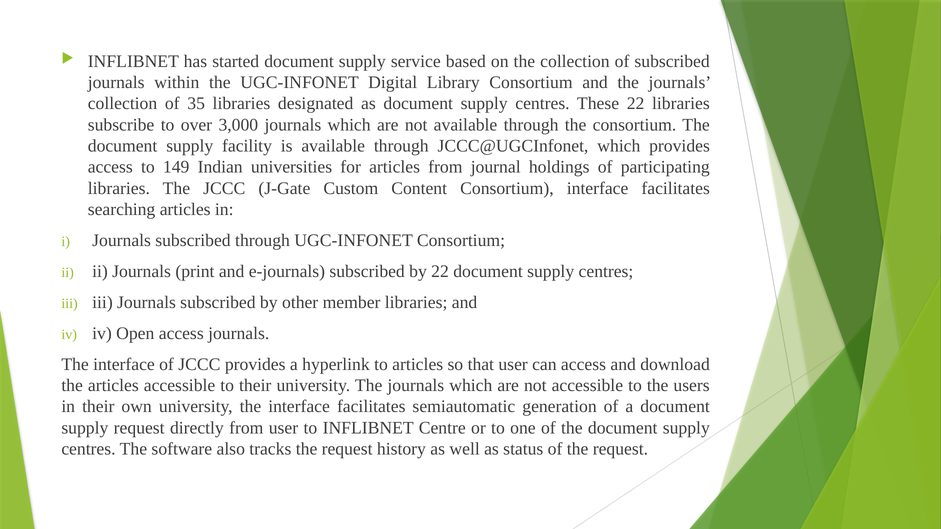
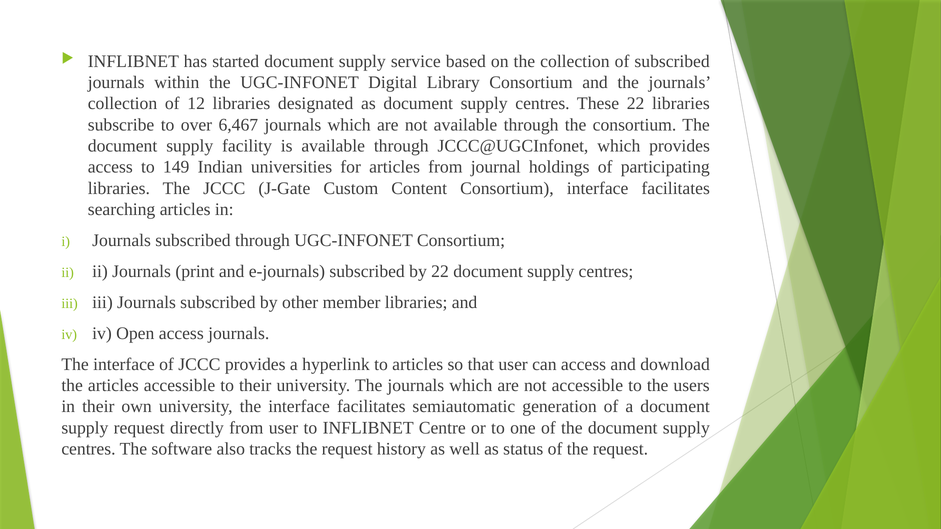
35: 35 -> 12 (196, 104)
3,000: 3,000 -> 6,467 (238, 125)
